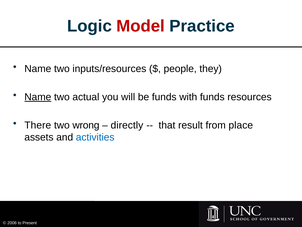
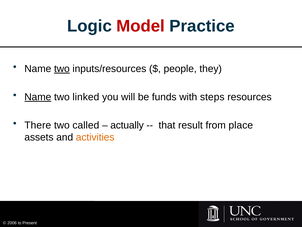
two underline: none -> present (62, 69)
actual: actual -> linked (86, 97)
with funds: funds -> steps (212, 97)
wrong: wrong -> called (86, 125)
directly: directly -> actually (127, 125)
activities colour: blue -> orange (95, 137)
